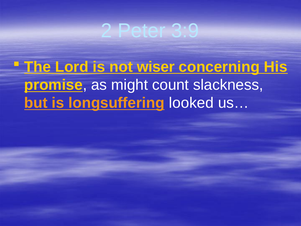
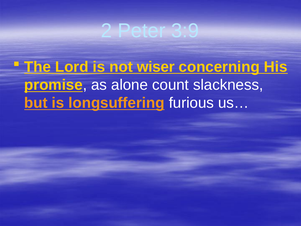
might: might -> alone (130, 85)
looked: looked -> furious (191, 103)
